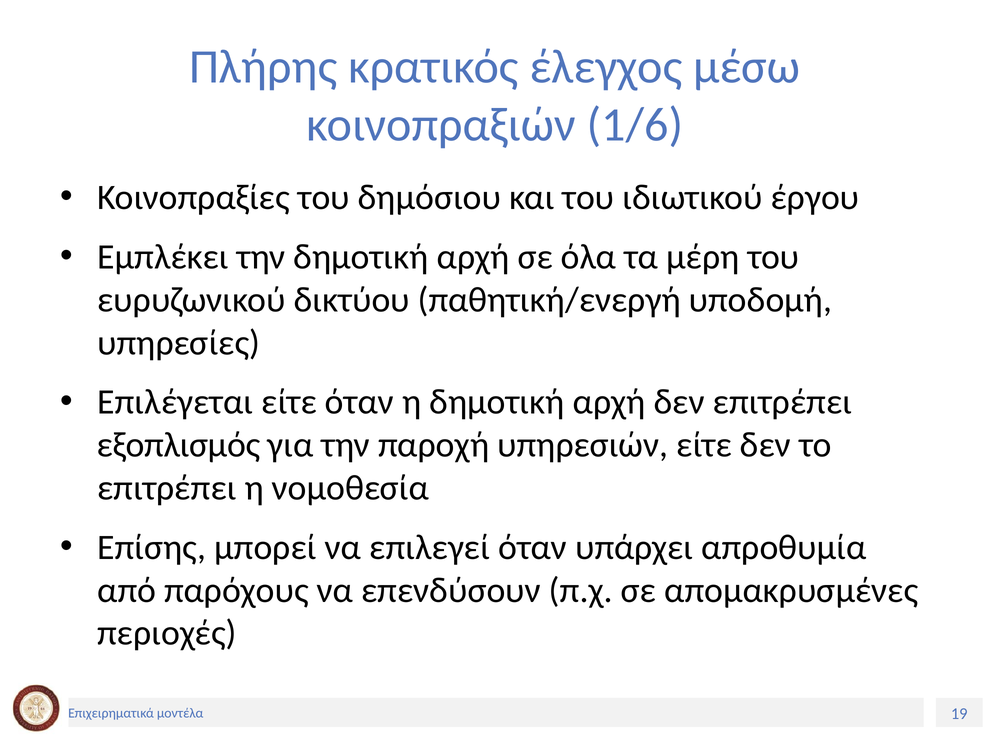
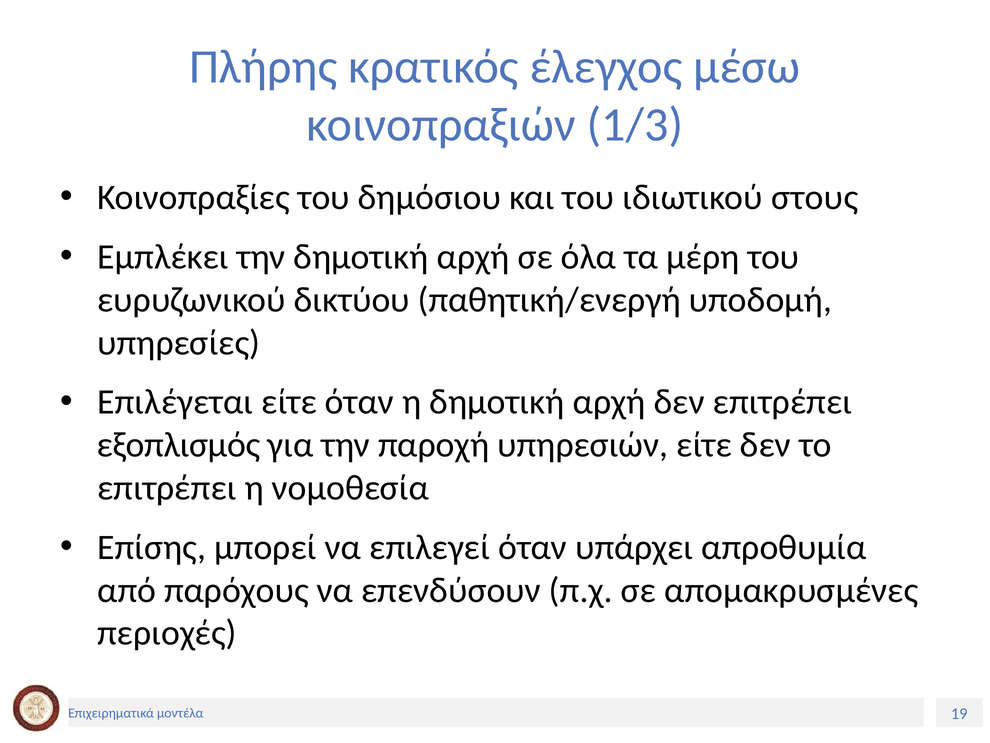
1/6: 1/6 -> 1/3 (635, 125)
έργου: έργου -> στους (815, 197)
